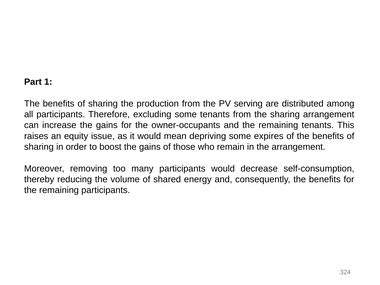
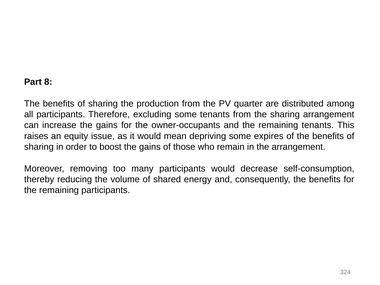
1: 1 -> 8 (48, 82)
serving: serving -> quarter (248, 104)
